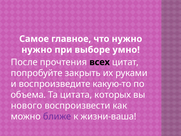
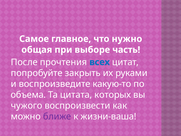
нужно: нужно -> общая (37, 50)
умно: умно -> часть (126, 50)
всех colour: black -> blue (100, 62)
нового: нового -> чужого (27, 105)
